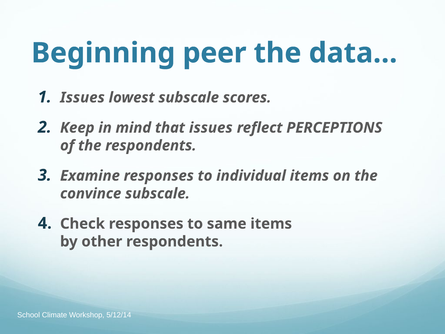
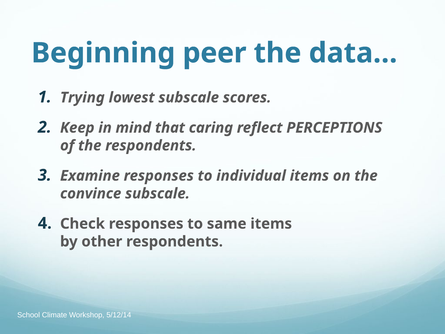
Issues: Issues -> Trying (82, 97)
that issues: issues -> caring (211, 128)
